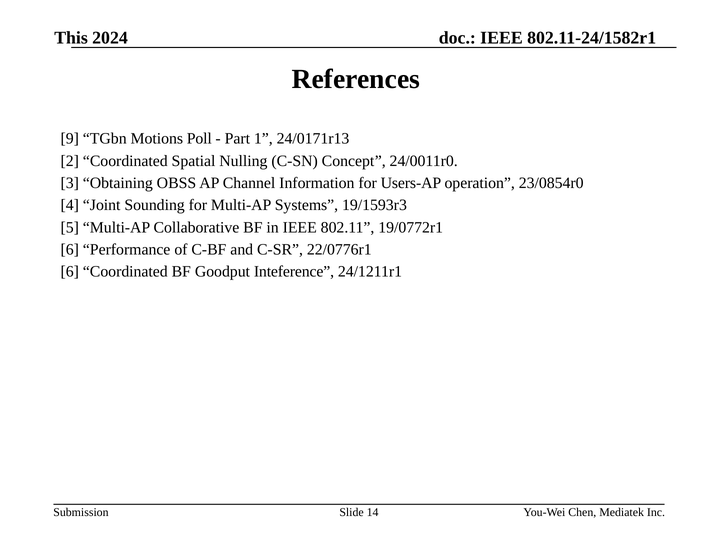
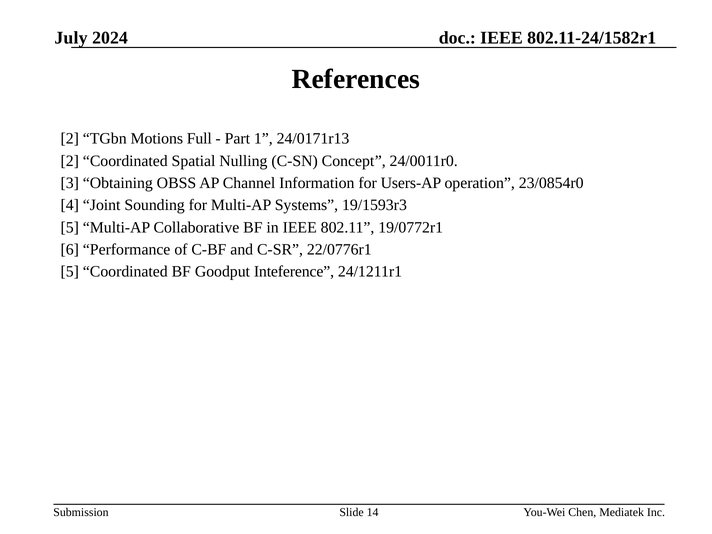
This: This -> July (71, 38)
9: 9 -> 2 (70, 139)
Poll: Poll -> Full (199, 139)
6: 6 -> 5 (70, 272)
